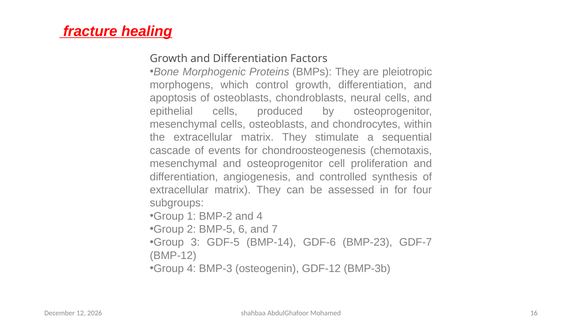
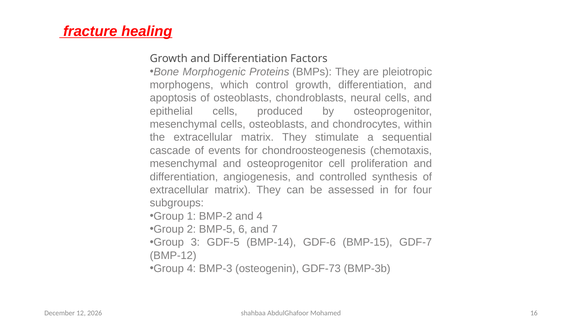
BMP-23: BMP-23 -> BMP-15 (367, 242)
GDF-12: GDF-12 -> GDF-73 (321, 268)
